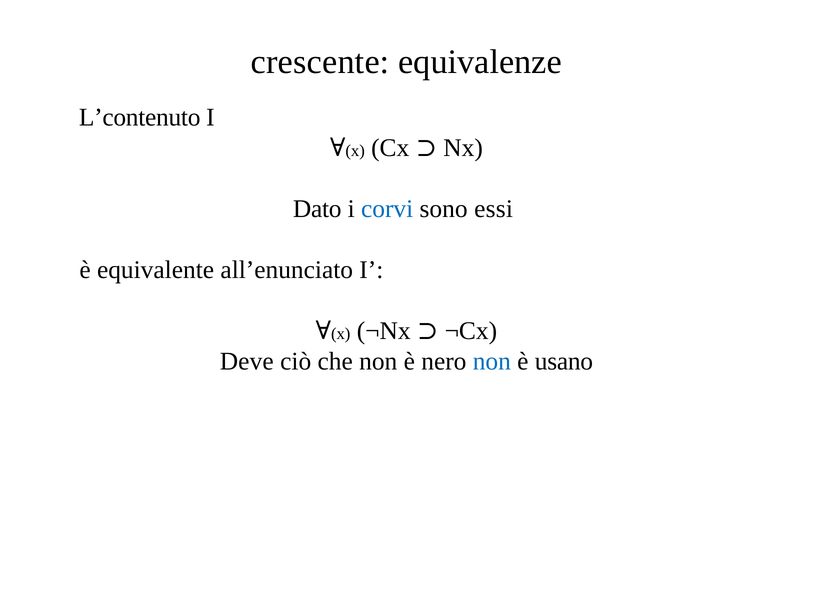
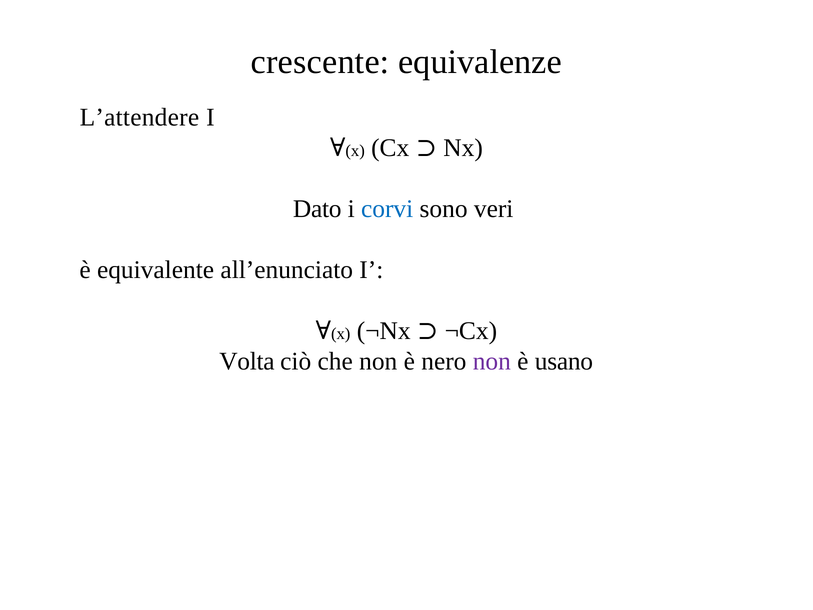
L’contenuto: L’contenuto -> L’attendere (139, 117)
essi: essi -> veri (494, 209)
Deve: Deve -> Volta (247, 361)
non colour: blue -> purple (492, 361)
